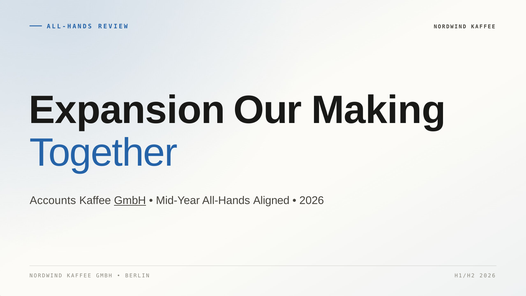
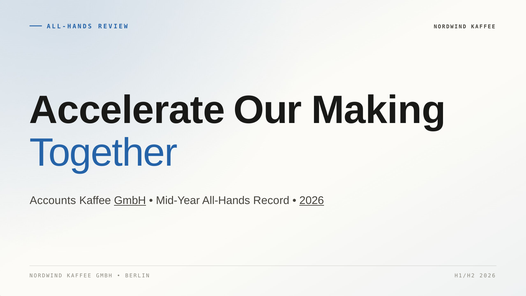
Expansion: Expansion -> Accelerate (127, 110)
Aligned: Aligned -> Record (271, 200)
2026 underline: none -> present (312, 200)
